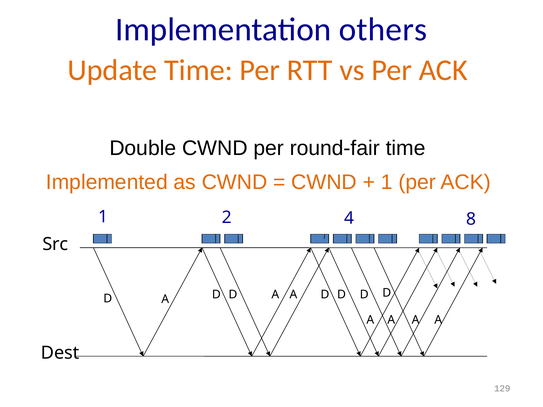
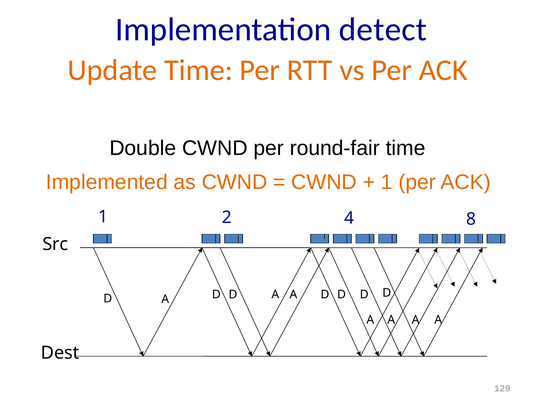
others: others -> detect (383, 29)
